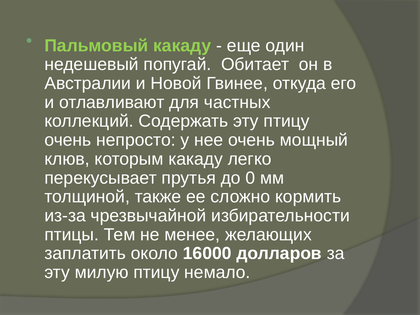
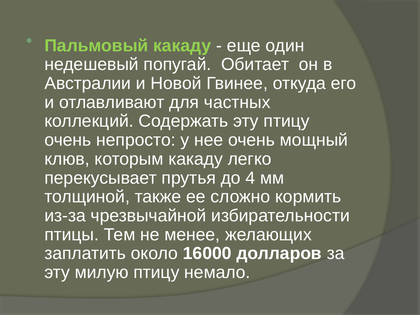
0: 0 -> 4 (250, 178)
